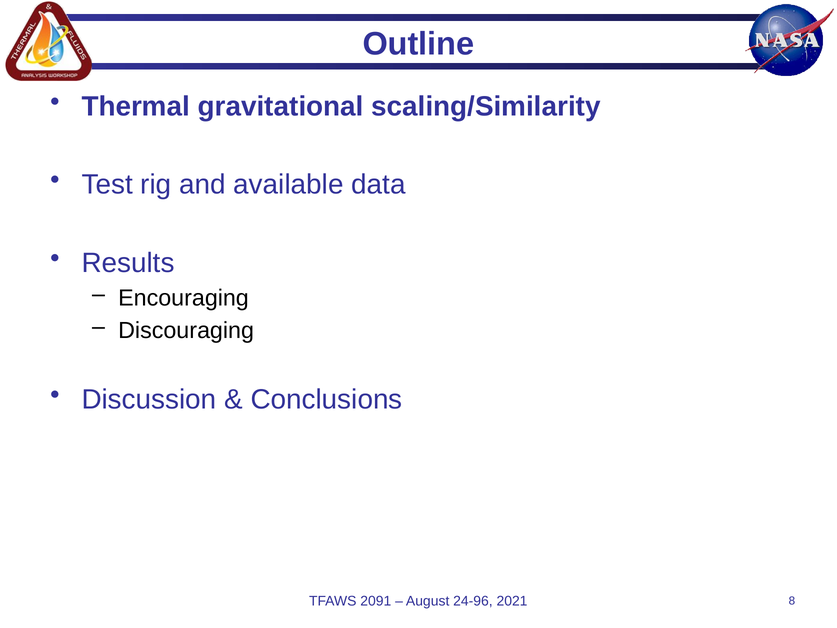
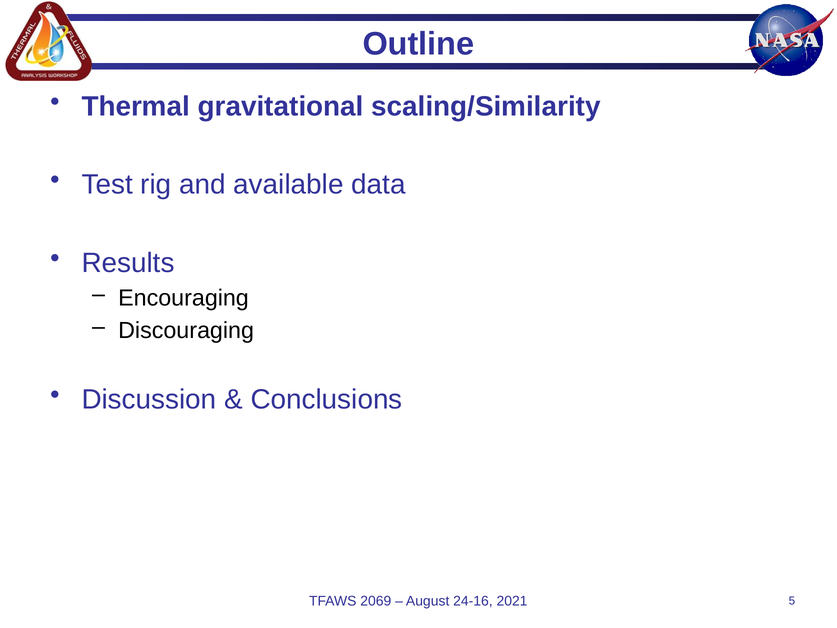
2091: 2091 -> 2069 (376, 601)
24-96: 24-96 -> 24-16 (473, 601)
8: 8 -> 5 (792, 601)
